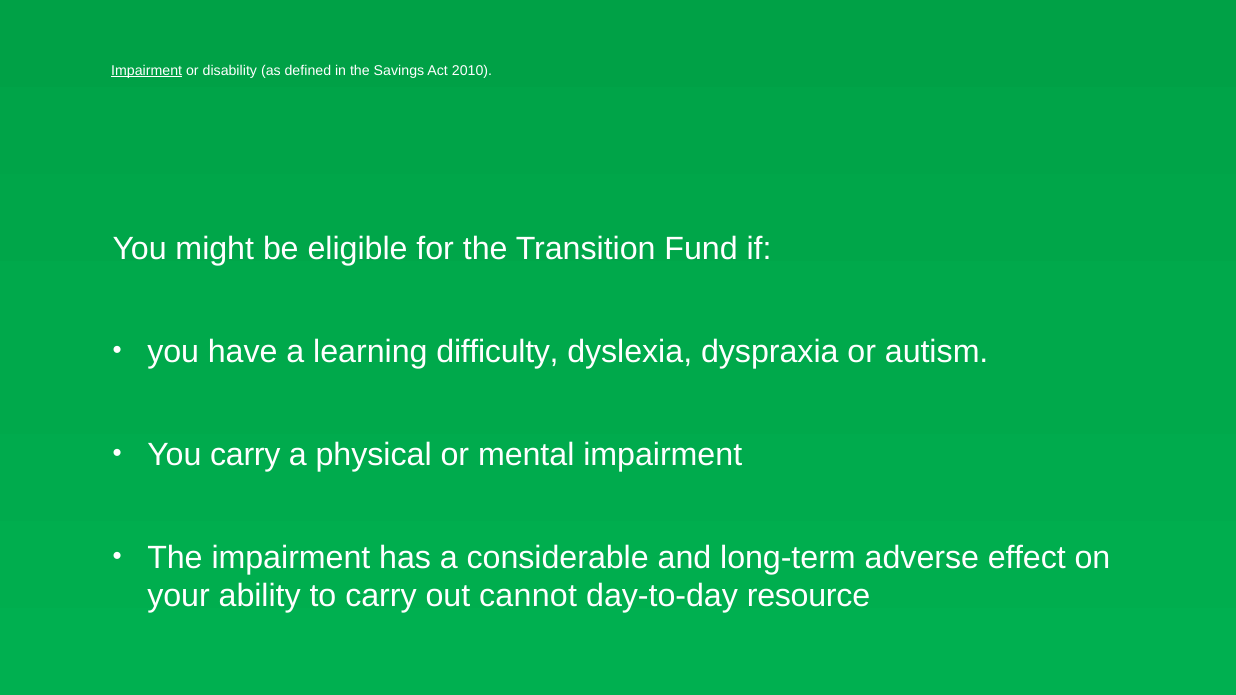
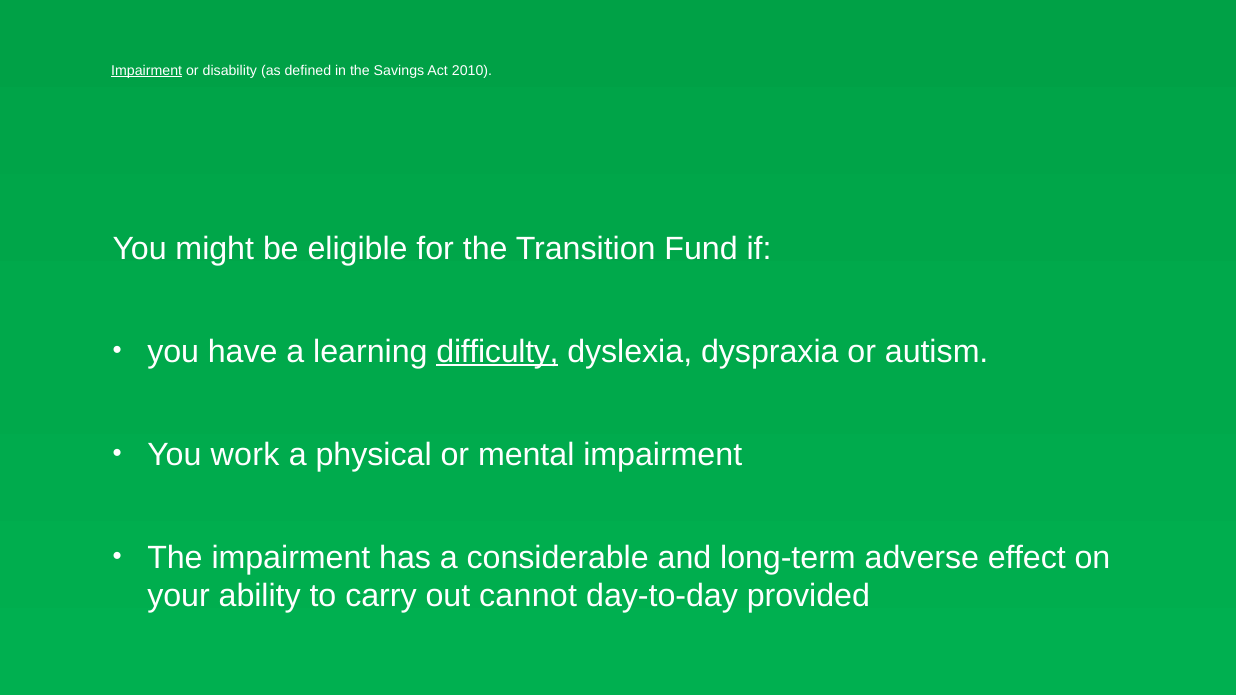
difficulty underline: none -> present (498, 352)
You carry: carry -> work (245, 455)
resource: resource -> provided (808, 596)
